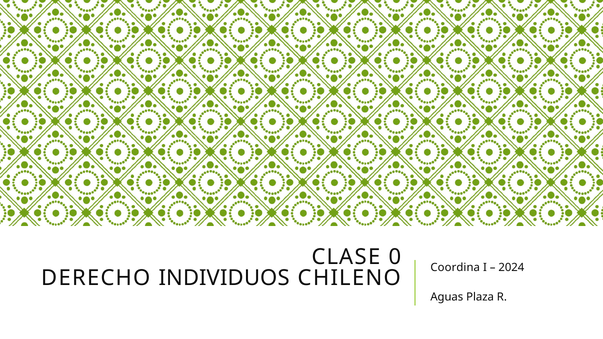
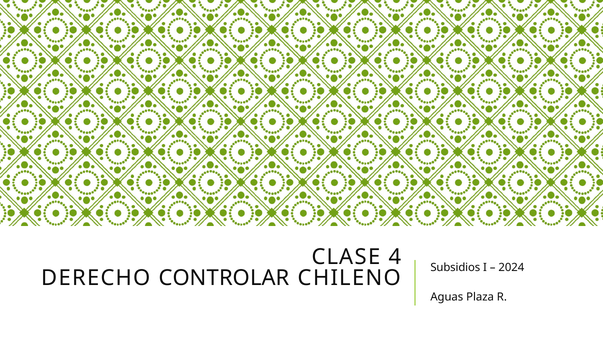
0: 0 -> 4 (395, 257)
Coordina: Coordina -> Subsidios (455, 267)
INDIVIDUOS: INDIVIDUOS -> CONTROLAR (224, 278)
